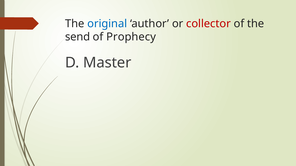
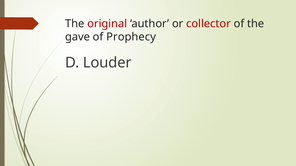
original colour: blue -> red (107, 24)
send: send -> gave (78, 37)
Master: Master -> Louder (107, 63)
